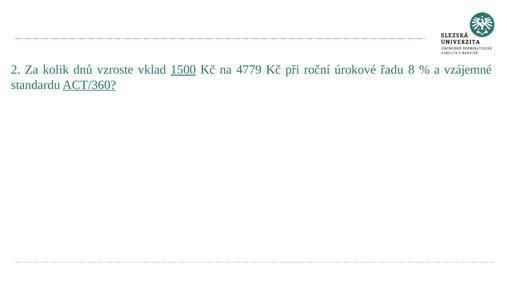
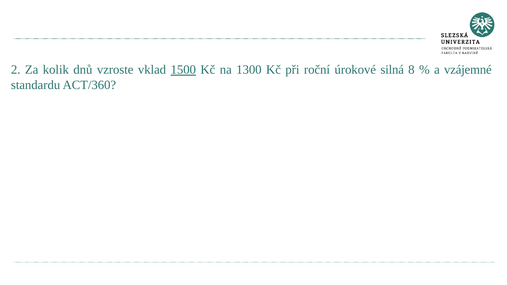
4779: 4779 -> 1300 (249, 70)
řadu: řadu -> silná (392, 70)
ACT/360 underline: present -> none (89, 85)
